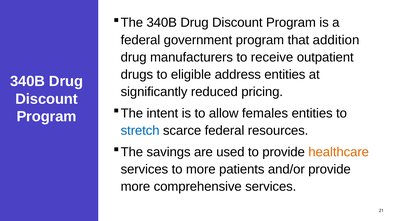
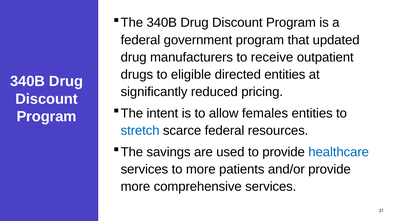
addition: addition -> updated (336, 40)
address: address -> directed (238, 75)
healthcare colour: orange -> blue (339, 152)
